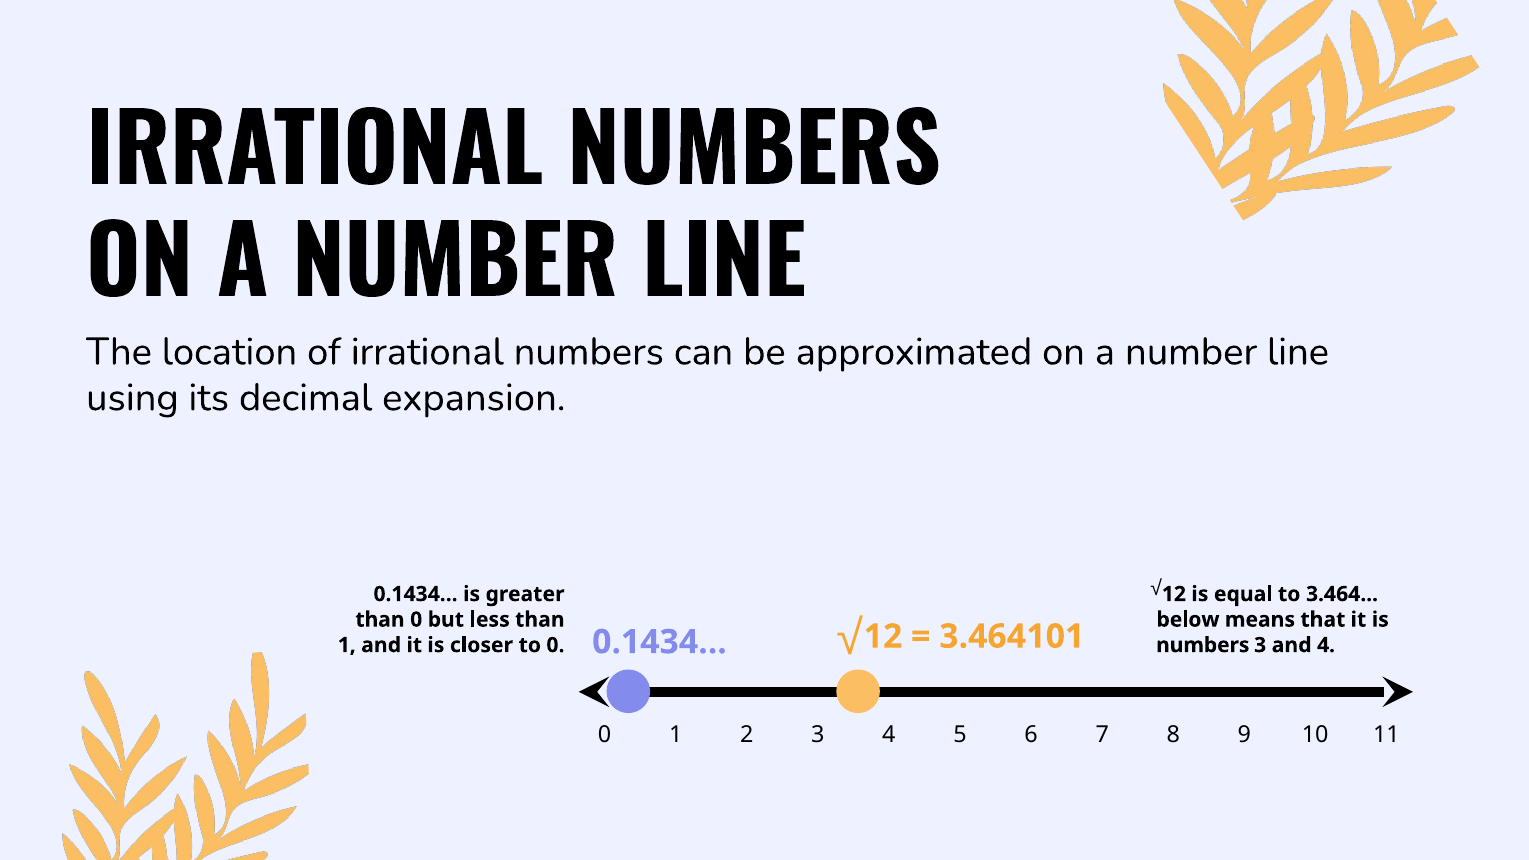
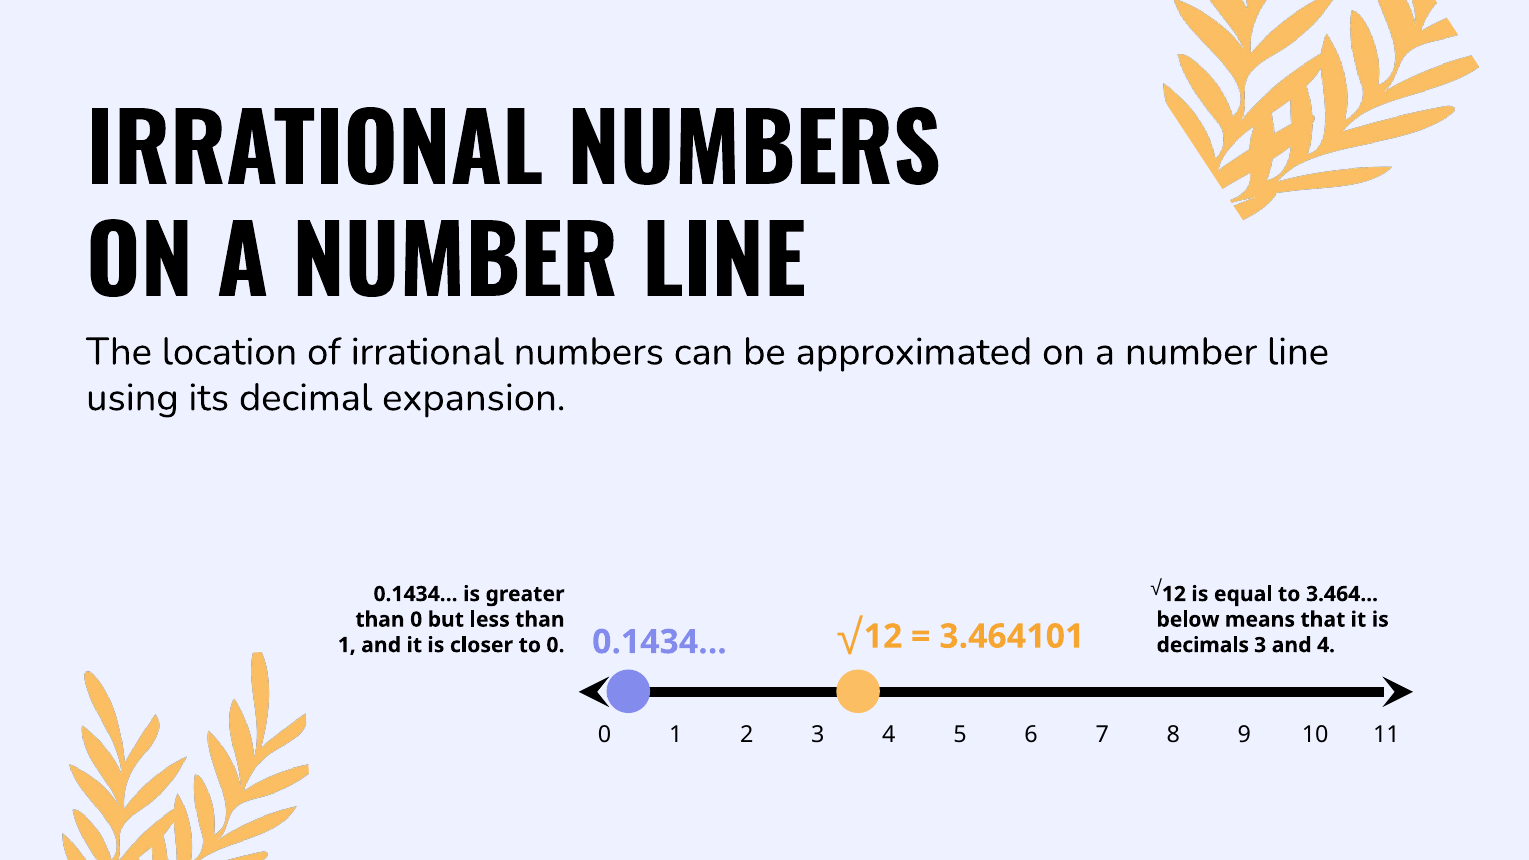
numbers: numbers -> decimals (1203, 645)
